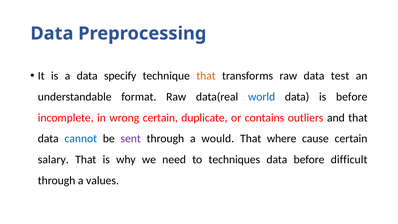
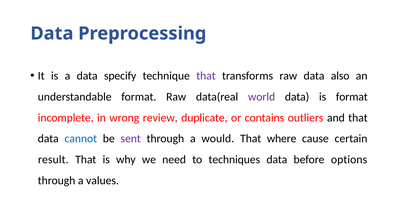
that colour: orange -> purple (206, 76)
test: test -> also (340, 76)
world colour: blue -> purple (262, 97)
is before: before -> format (352, 97)
wrong certain: certain -> review (160, 118)
salary: salary -> result (53, 159)
difficult: difficult -> options (349, 159)
